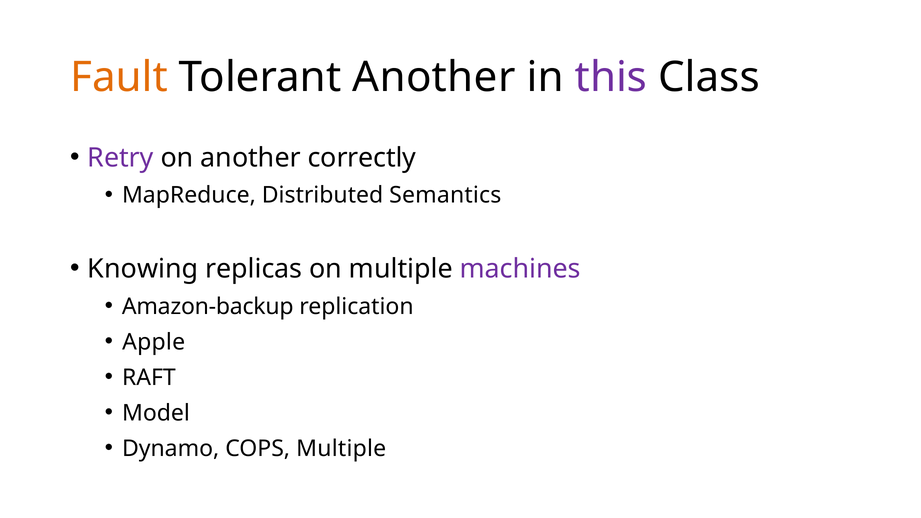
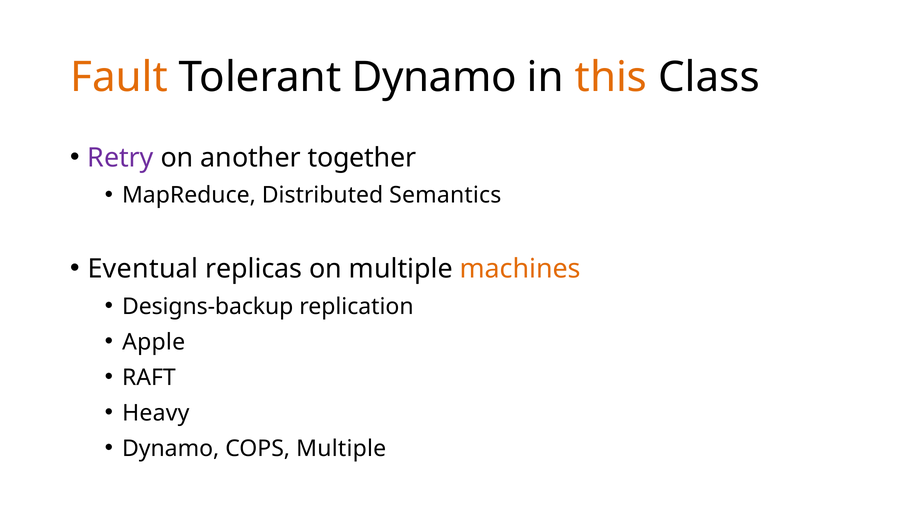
Tolerant Another: Another -> Dynamo (434, 77)
this colour: purple -> orange (611, 77)
correctly: correctly -> together (362, 158)
Knowing: Knowing -> Eventual (143, 269)
machines colour: purple -> orange (520, 269)
Amazon-backup: Amazon-backup -> Designs-backup (208, 307)
Model: Model -> Heavy (156, 413)
